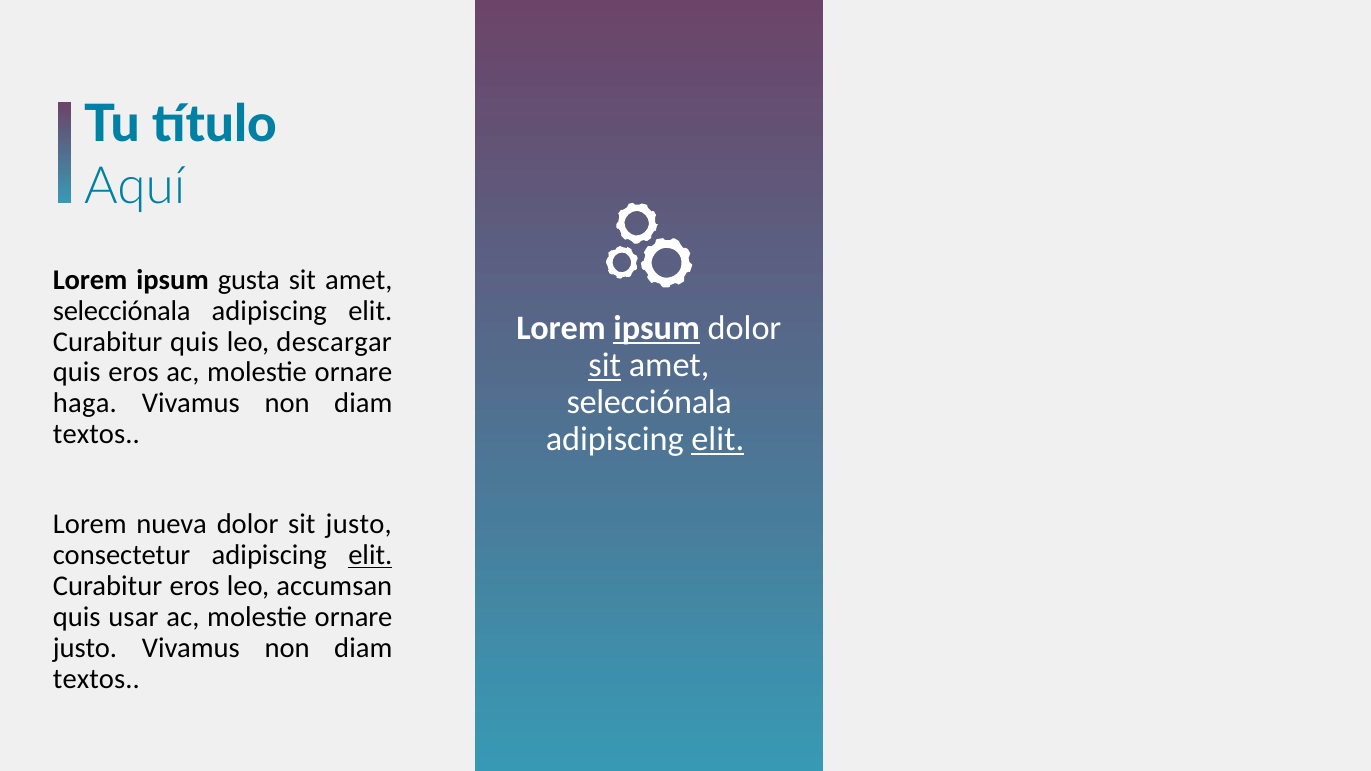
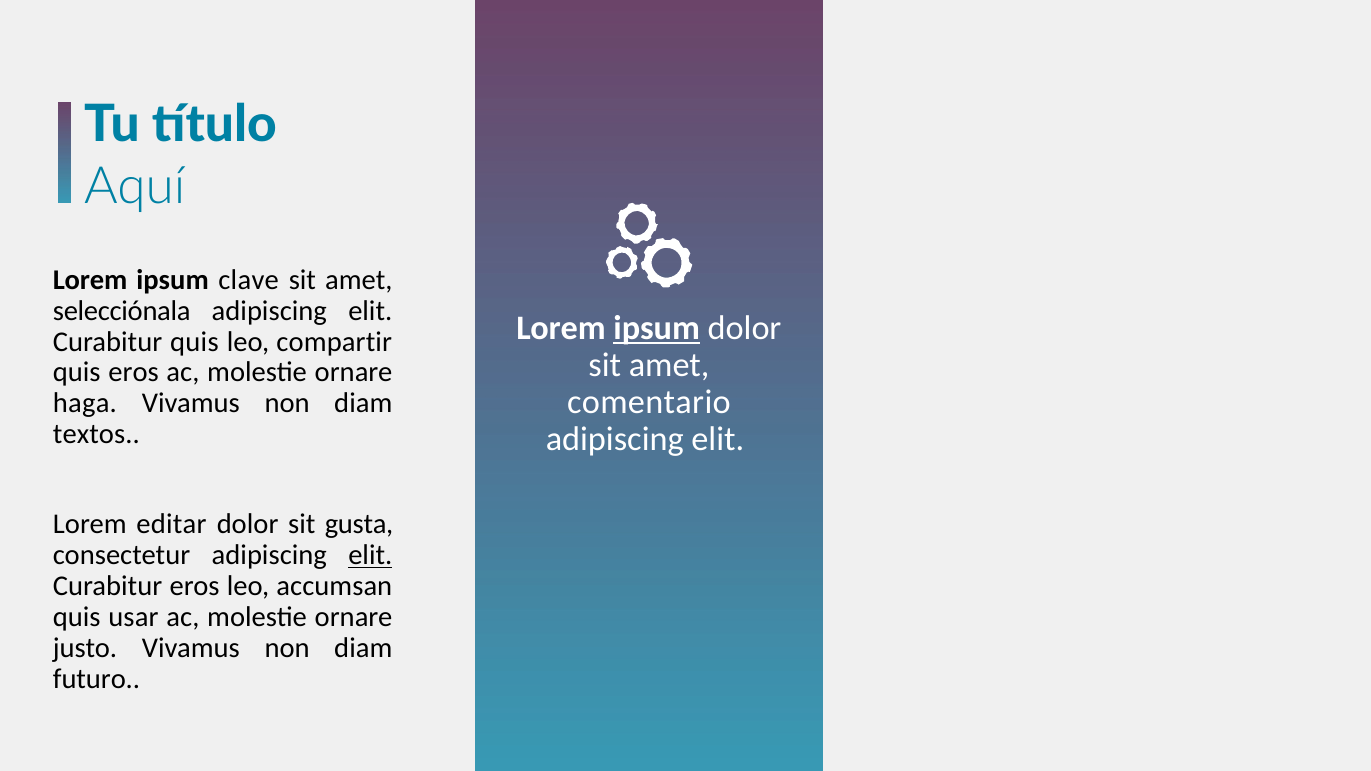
gusta: gusta -> clave (249, 280)
descargar: descargar -> compartir (334, 342)
sit underline: present -> none (605, 366)
selecciónala: selecciónala -> comentario (649, 403)
elit underline: present -> none (718, 440)
nueva: nueva -> editar (172, 525)
sit justo: justo -> gusta (359, 525)
textos: textos -> futuro (96, 679)
